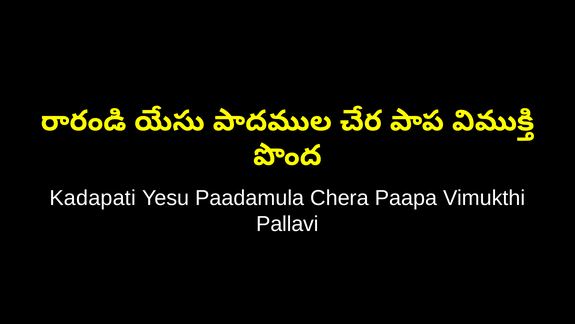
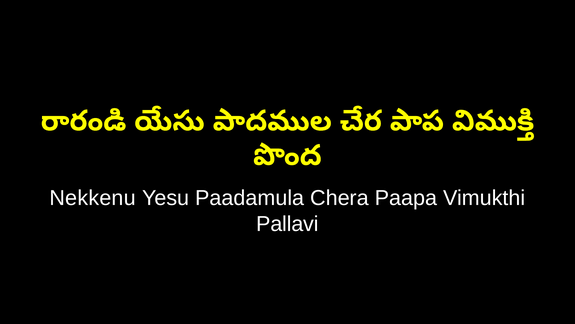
Kadapati: Kadapati -> Nekkenu (93, 198)
